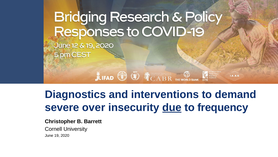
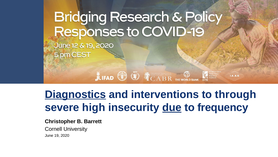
Diagnostics underline: none -> present (75, 94)
demand: demand -> through (236, 94)
over: over -> high (94, 107)
